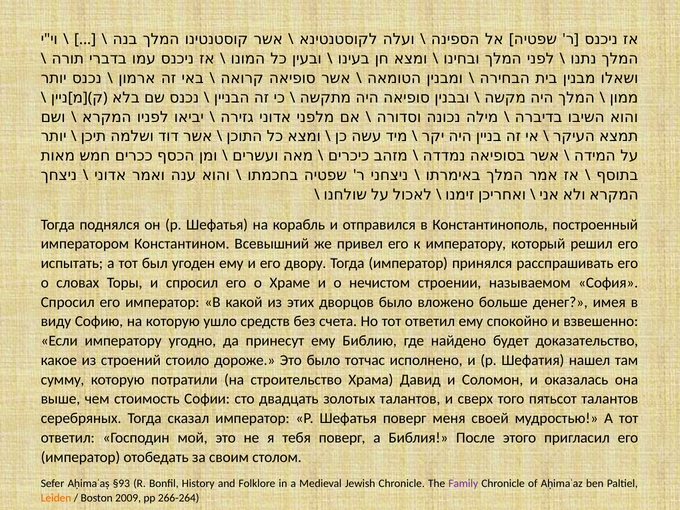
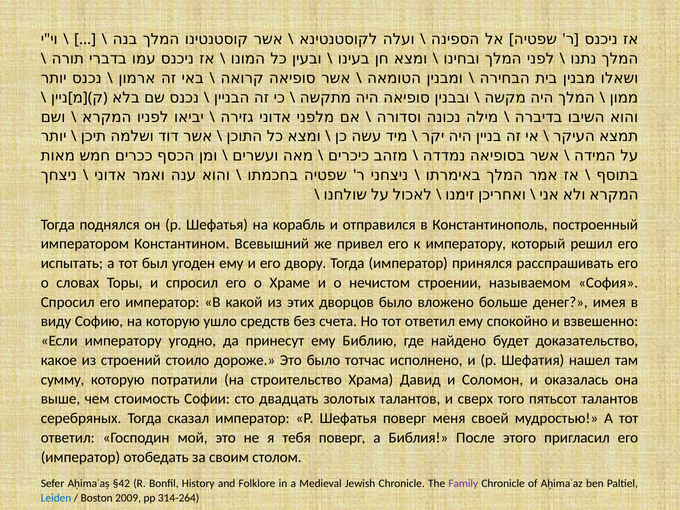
§93: §93 -> §42 (121, 483)
Leiden colour: orange -> blue (56, 498)
266-264: 266-264 -> 314-264 (179, 498)
